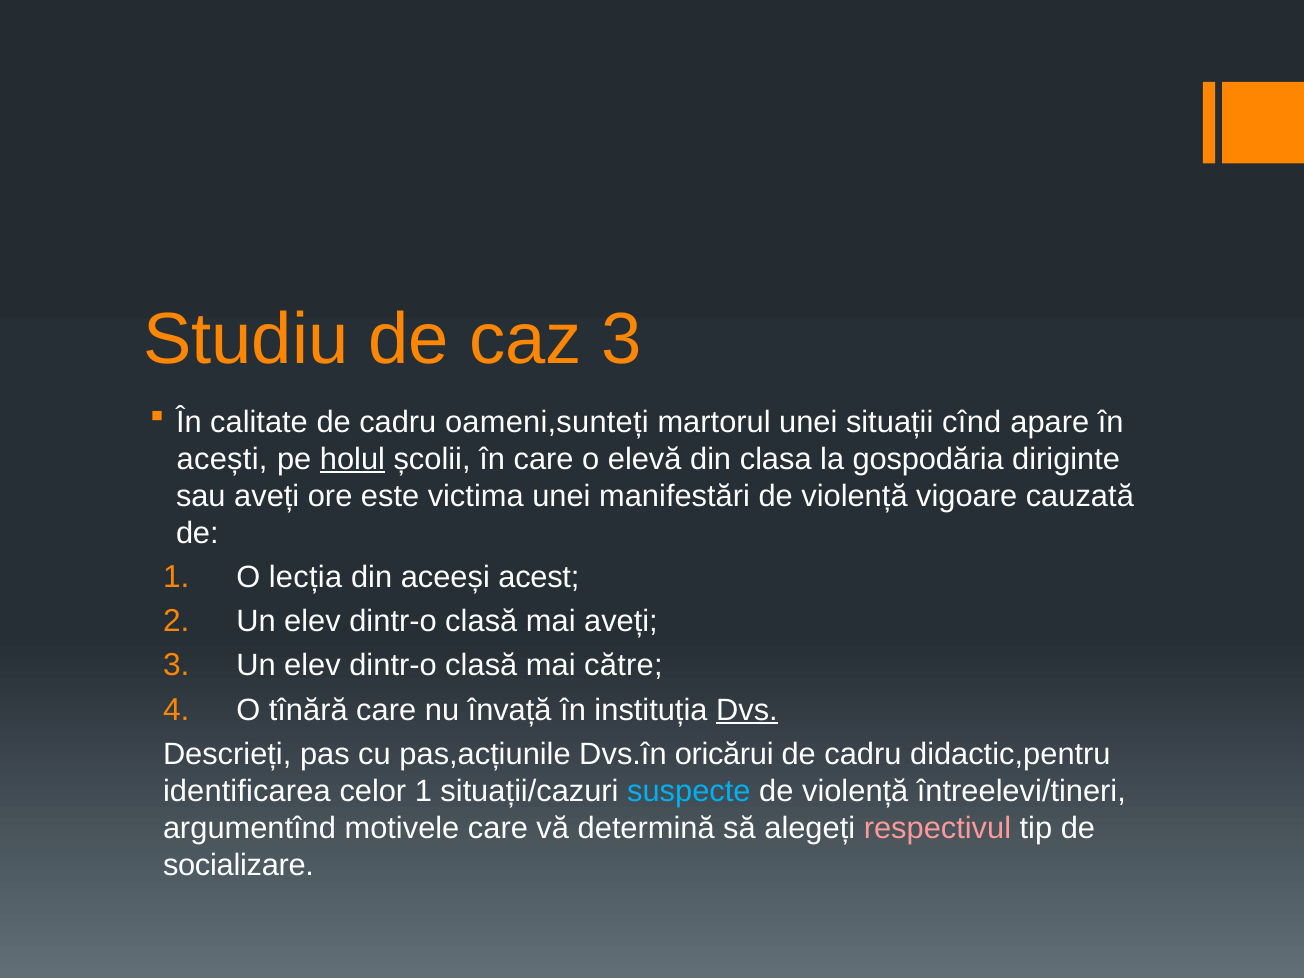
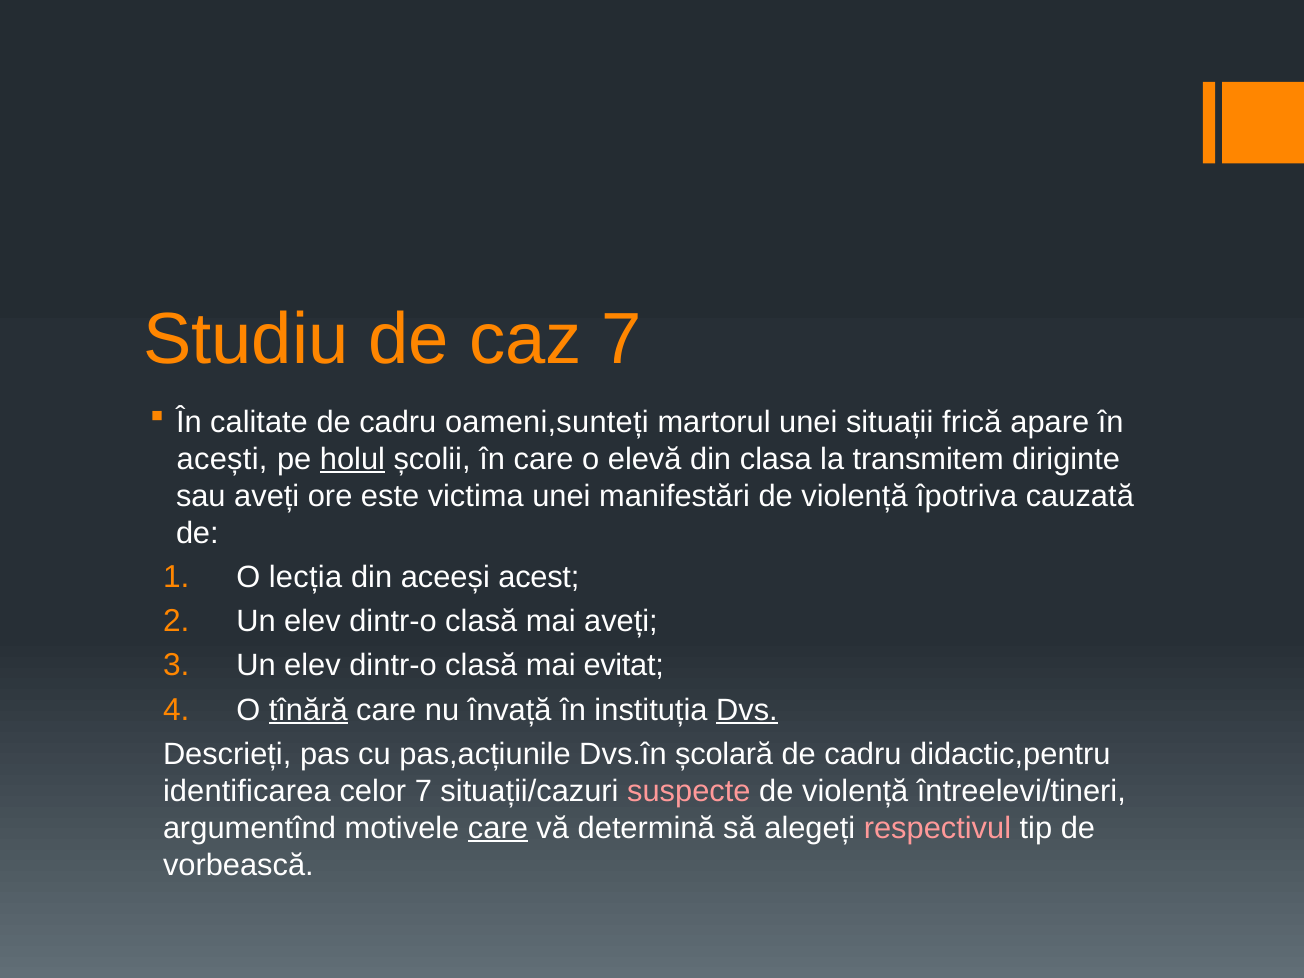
caz 3: 3 -> 7 (622, 340)
cînd: cînd -> frică (972, 422)
gospodăria: gospodăria -> transmitem (928, 459)
vigoare: vigoare -> îpotriva (967, 496)
către: către -> evitat (624, 666)
tînără underline: none -> present (308, 710)
oricărui: oricărui -> școlară (724, 754)
celor 1: 1 -> 7 (423, 791)
suspecte colour: light blue -> pink (689, 791)
care underline: none -> present (498, 828)
socializare: socializare -> vorbească (238, 865)
